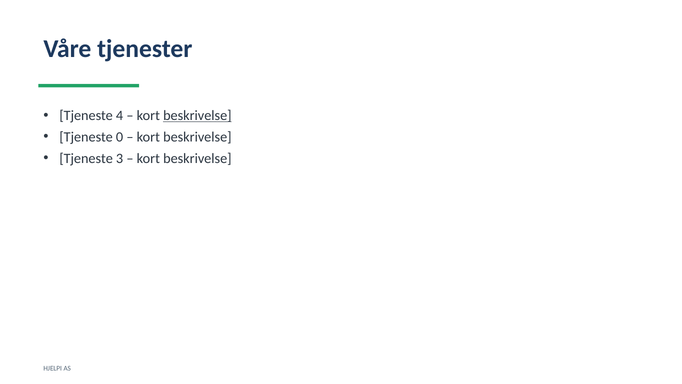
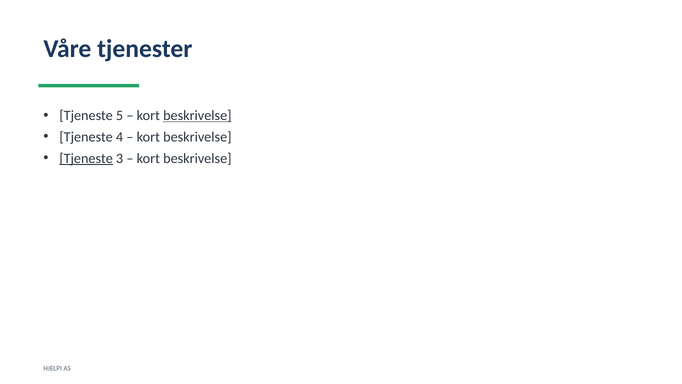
4: 4 -> 5 (120, 116)
0: 0 -> 4 (120, 137)
Tjeneste underline: none -> present (86, 158)
